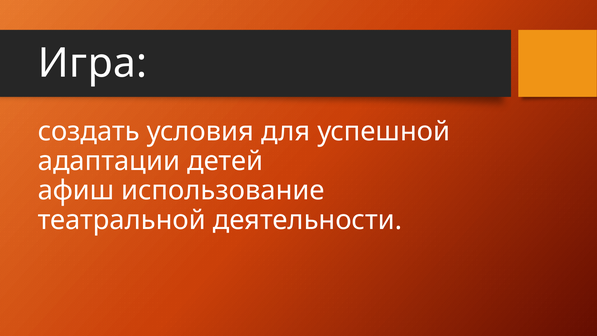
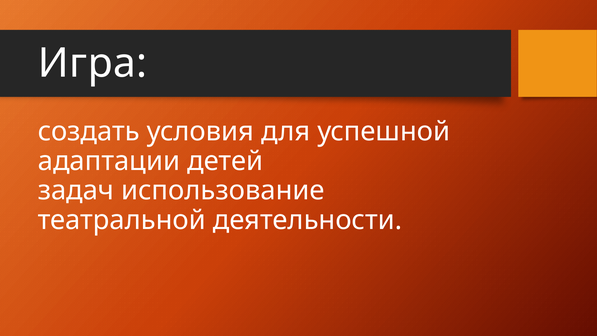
афиш: афиш -> задач (76, 191)
